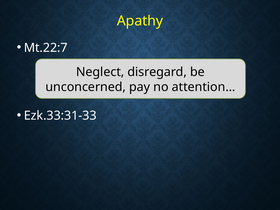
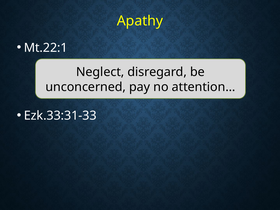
Mt.22:7: Mt.22:7 -> Mt.22:1 (46, 48)
